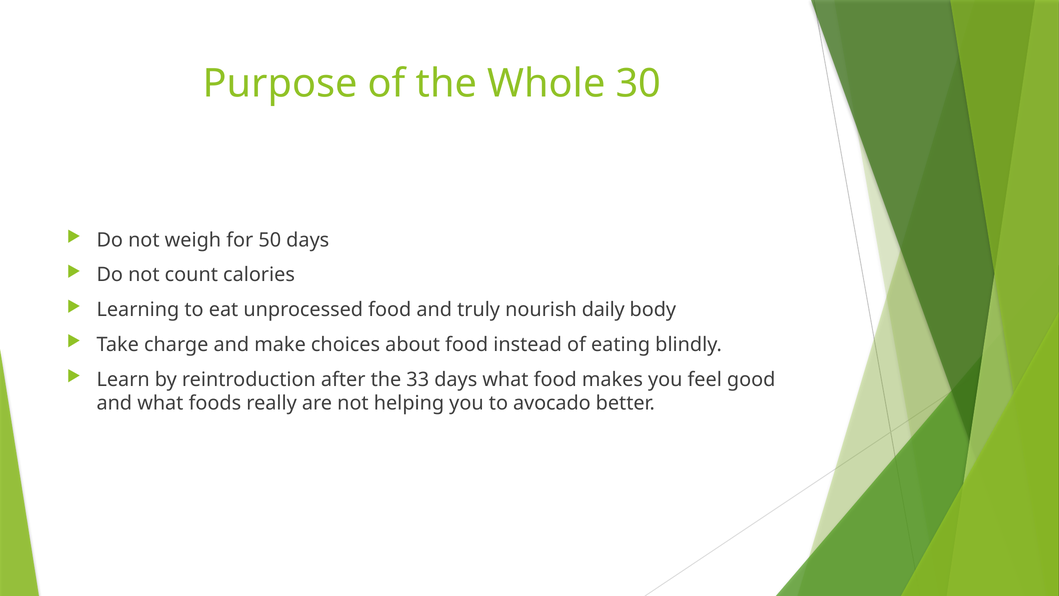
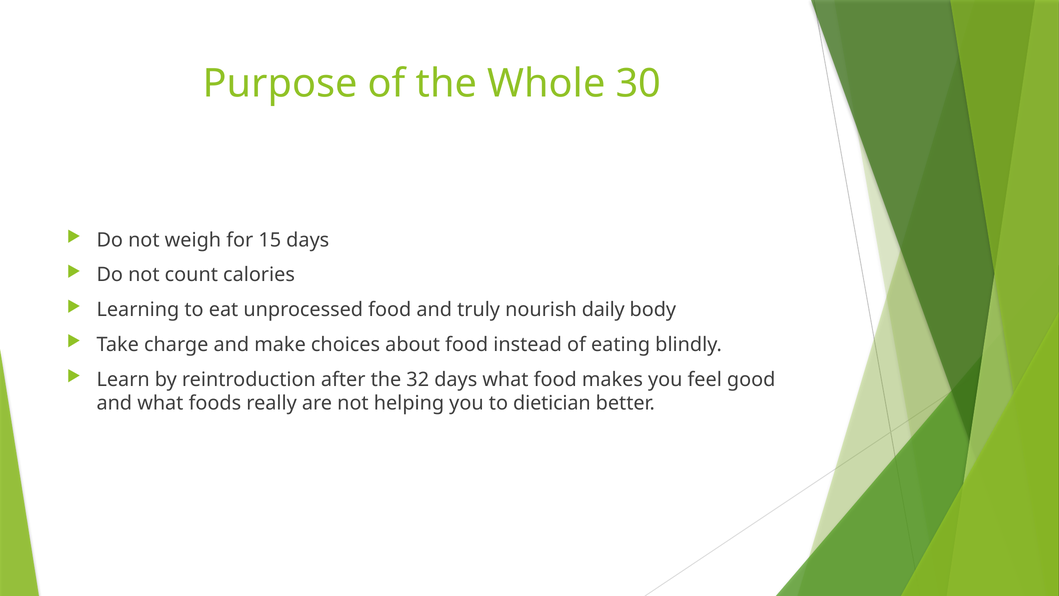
50: 50 -> 15 (270, 240)
33: 33 -> 32 (418, 379)
avocado: avocado -> dietician (552, 403)
